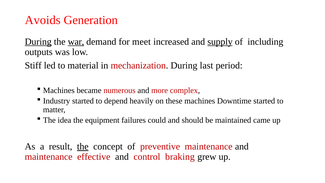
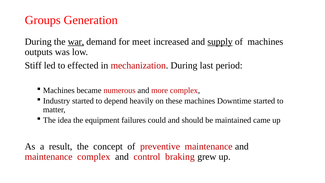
Avoids: Avoids -> Groups (43, 20)
During underline: present -> none (38, 42)
of including: including -> machines (265, 42)
material: material -> effected (83, 65)
the underline: present -> none (83, 146)
maintenance effective: effective -> complex (94, 157)
